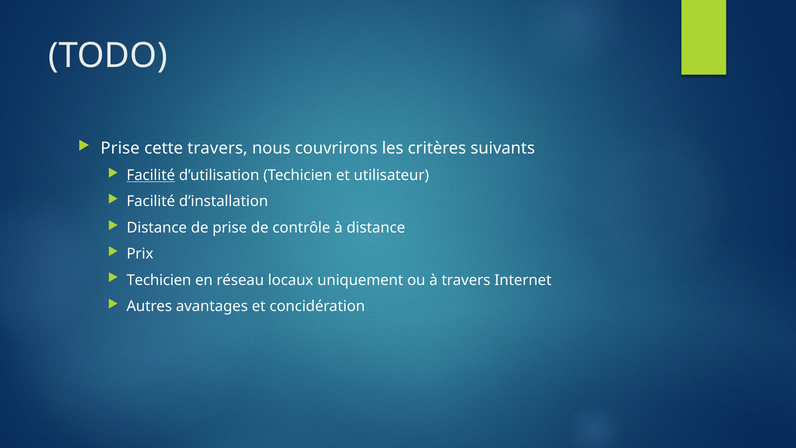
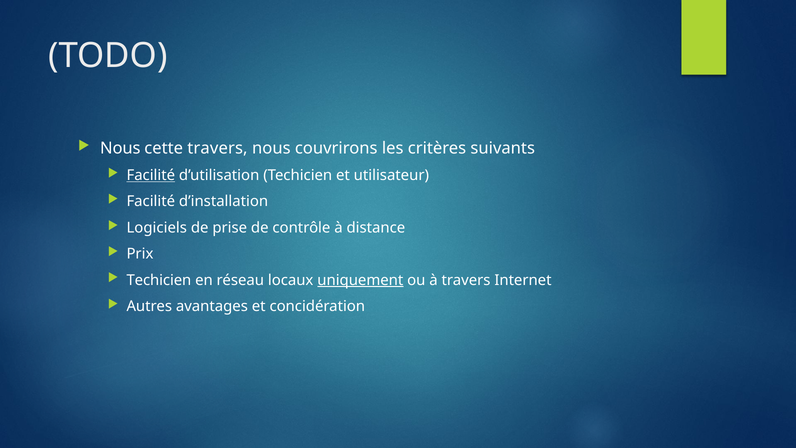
Prise: Prise -> Nous (120, 148)
Distance: Distance -> Logiciels (157, 228)
uniquement underline: none -> present (360, 280)
